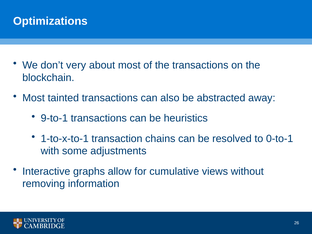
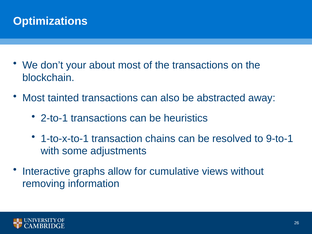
very: very -> your (76, 65)
9-to-1: 9-to-1 -> 2-to-1 (54, 118)
0-to-1: 0-to-1 -> 9-to-1 (280, 139)
